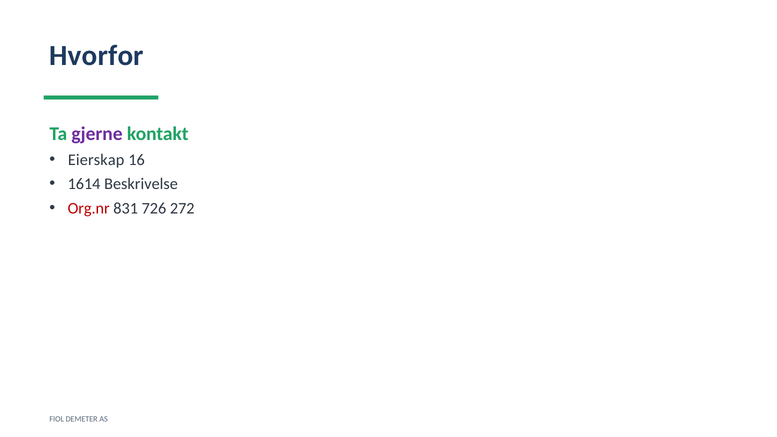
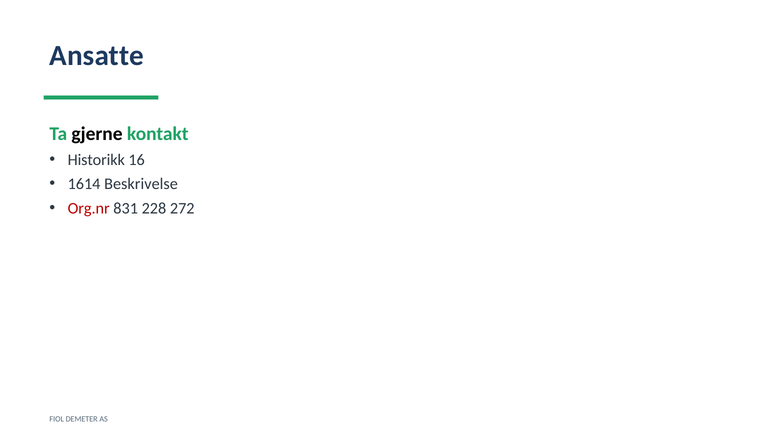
Hvorfor: Hvorfor -> Ansatte (97, 55)
gjerne colour: purple -> black (97, 134)
Eierskap: Eierskap -> Historikk (96, 160)
726: 726 -> 228 (154, 208)
